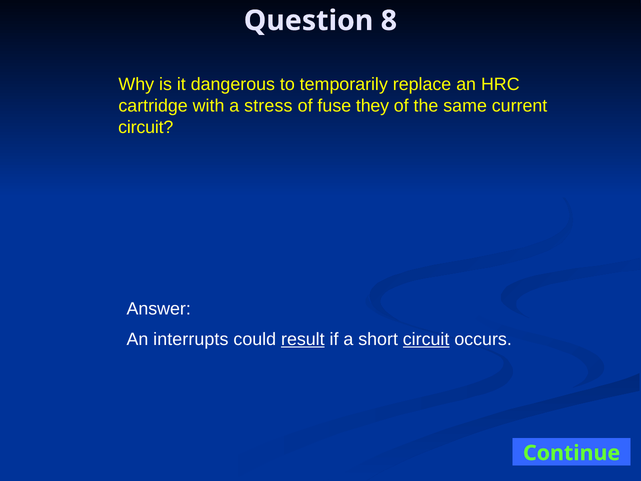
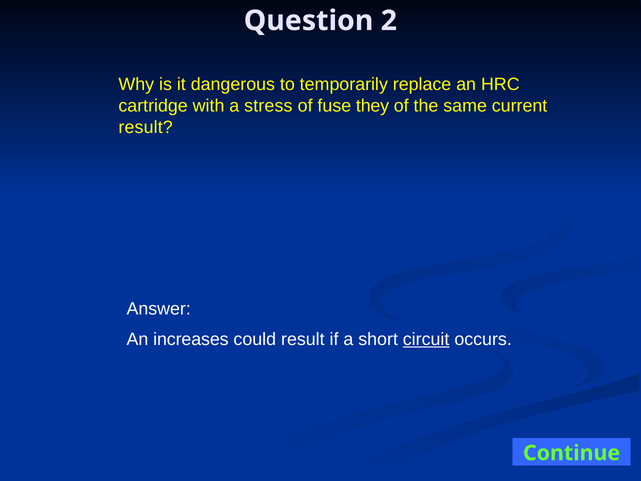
8: 8 -> 2 (389, 21)
circuit: circuit -> result (146, 127)
interrupts: interrupts -> increases (191, 339)
result underline: present -> none (303, 339)
